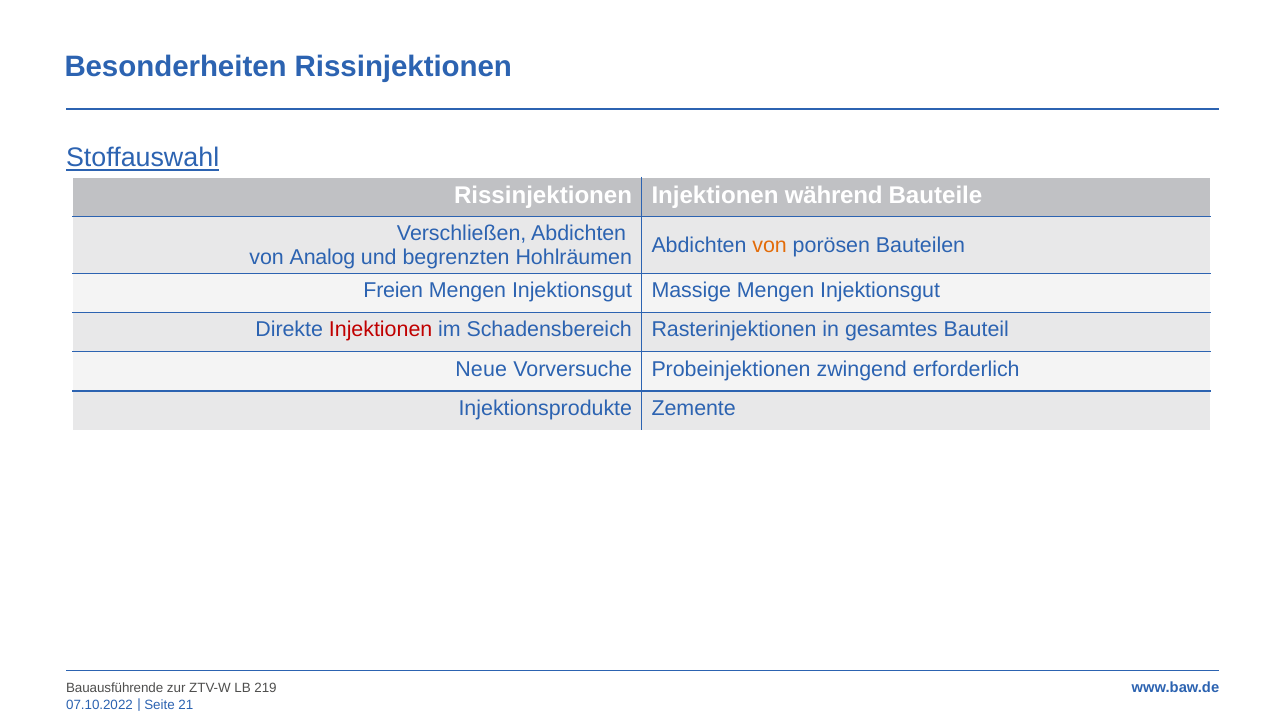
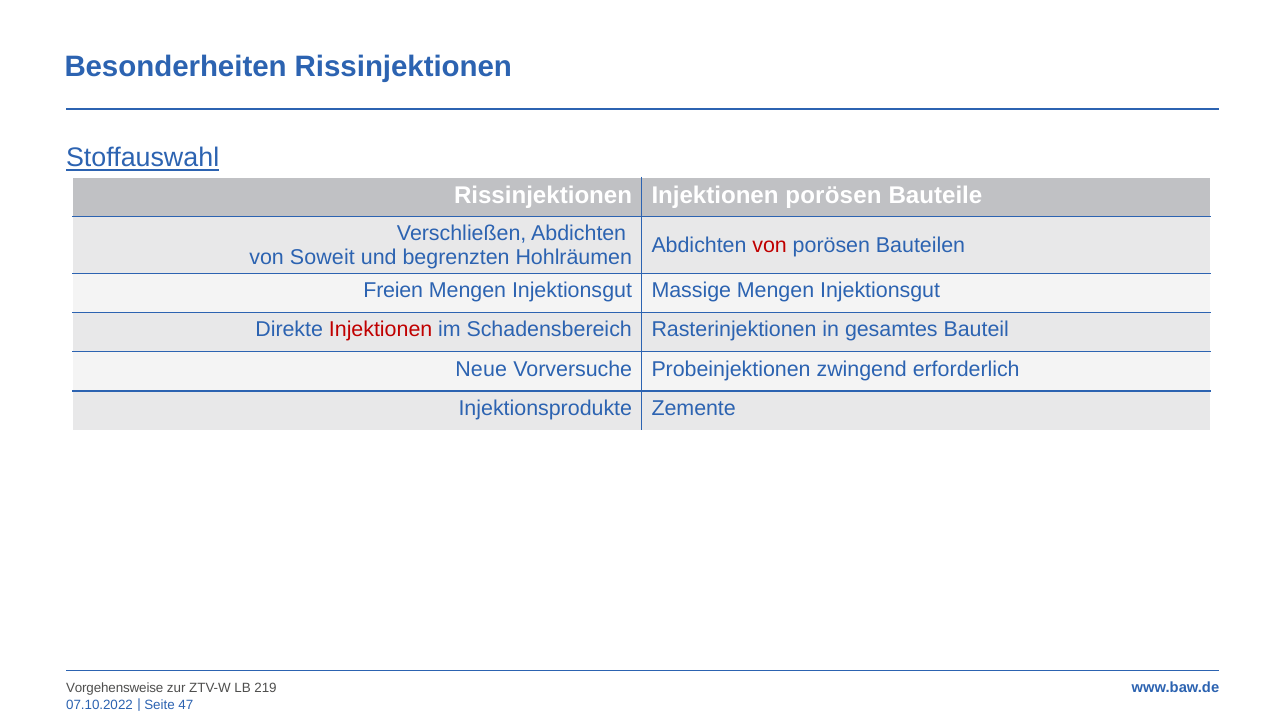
Injektionen während: während -> porösen (834, 196)
von colour: orange -> red (770, 245)
Analog: Analog -> Soweit (322, 257)
Bauausführende: Bauausführende -> Vorgehensweise (115, 687)
21: 21 -> 47 (186, 705)
